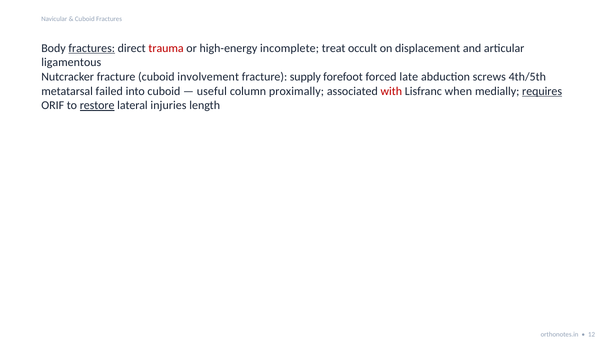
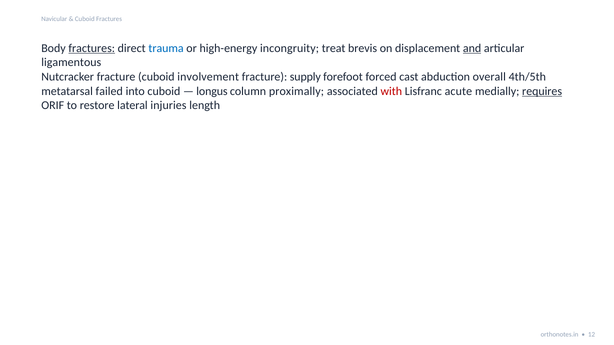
trauma colour: red -> blue (166, 48)
incomplete: incomplete -> incongruity (290, 48)
occult: occult -> brevis (363, 48)
and underline: none -> present (472, 48)
late: late -> cast (409, 77)
screws: screws -> overall (489, 77)
useful: useful -> longus (212, 91)
when: when -> acute (458, 91)
restore underline: present -> none (97, 106)
